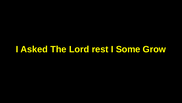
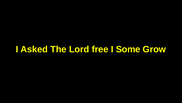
rest: rest -> free (100, 49)
